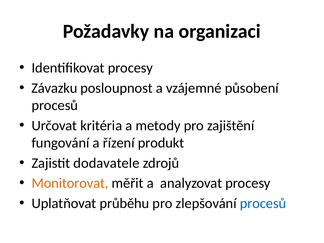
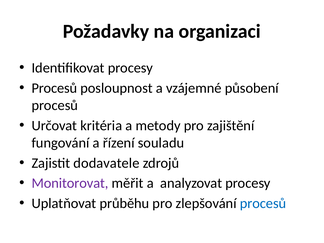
Závazku: Závazku -> Procesů (54, 88)
produkt: produkt -> souladu (161, 143)
Monitorovat colour: orange -> purple (70, 183)
